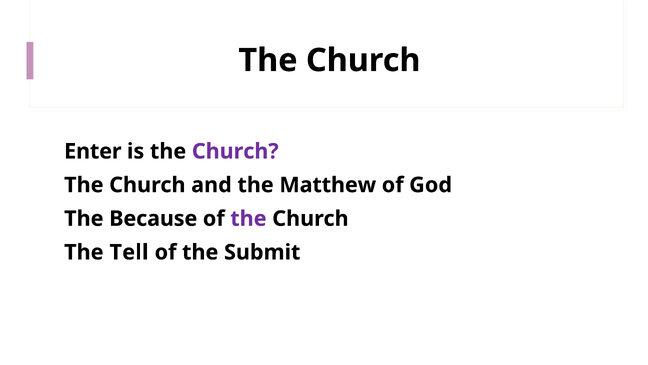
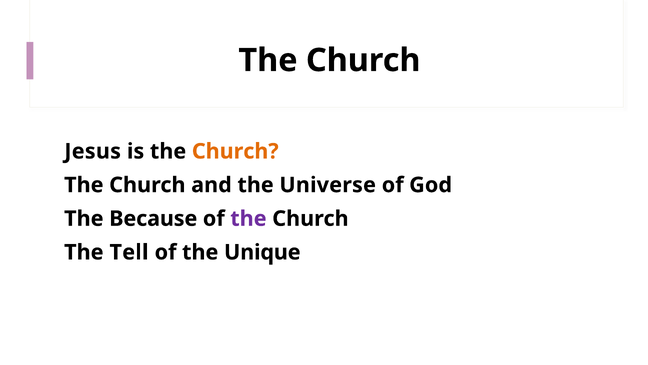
Enter: Enter -> Jesus (93, 151)
Church colour: purple -> orange (235, 151)
Matthew: Matthew -> Universe (328, 185)
Submit: Submit -> Unique (262, 252)
